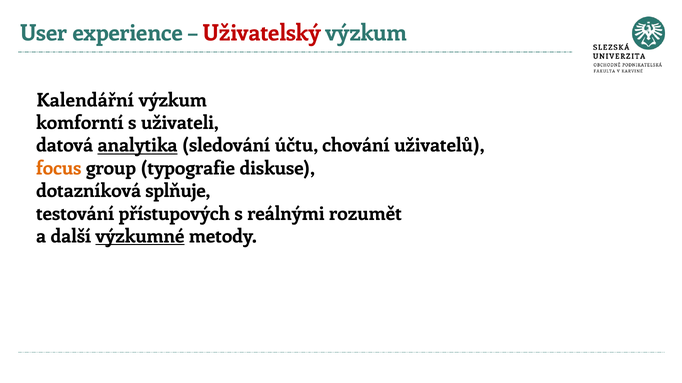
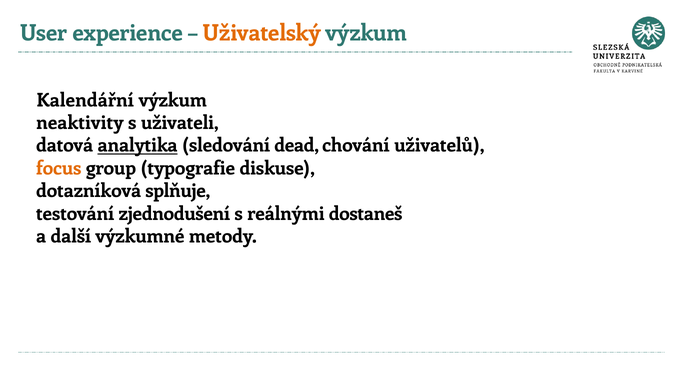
Uživatelský colour: red -> orange (262, 33)
komforntí: komforntí -> neaktivity (80, 123)
účtu: účtu -> dead (297, 146)
přístupových: přístupových -> zjednodušení (174, 214)
rozumět: rozumět -> dostaneš (366, 214)
výzkumné underline: present -> none (140, 237)
